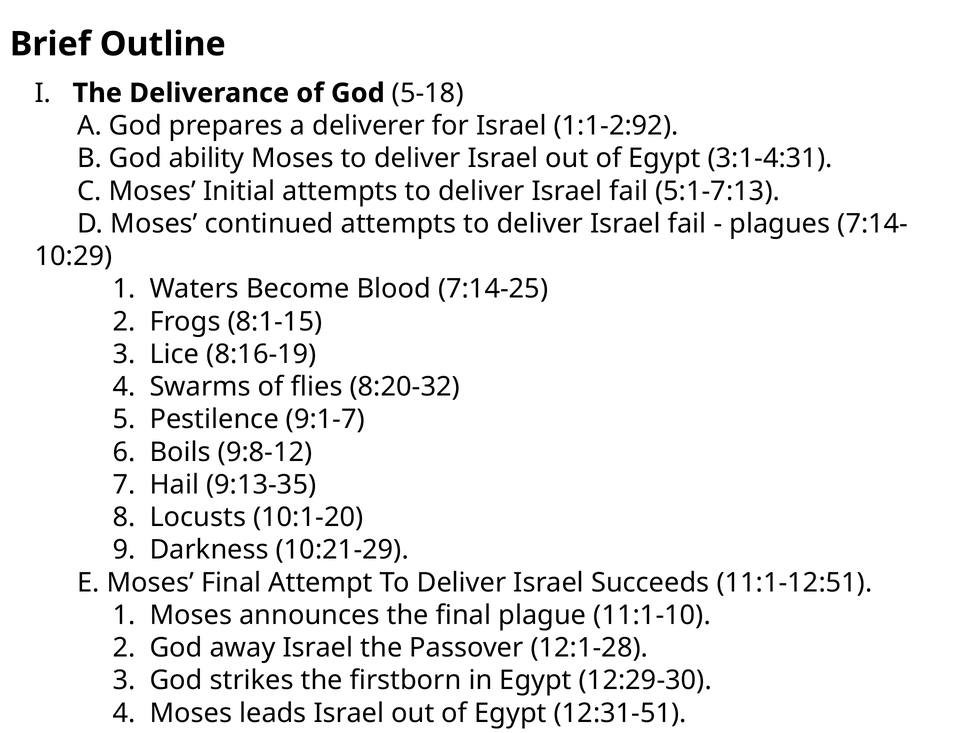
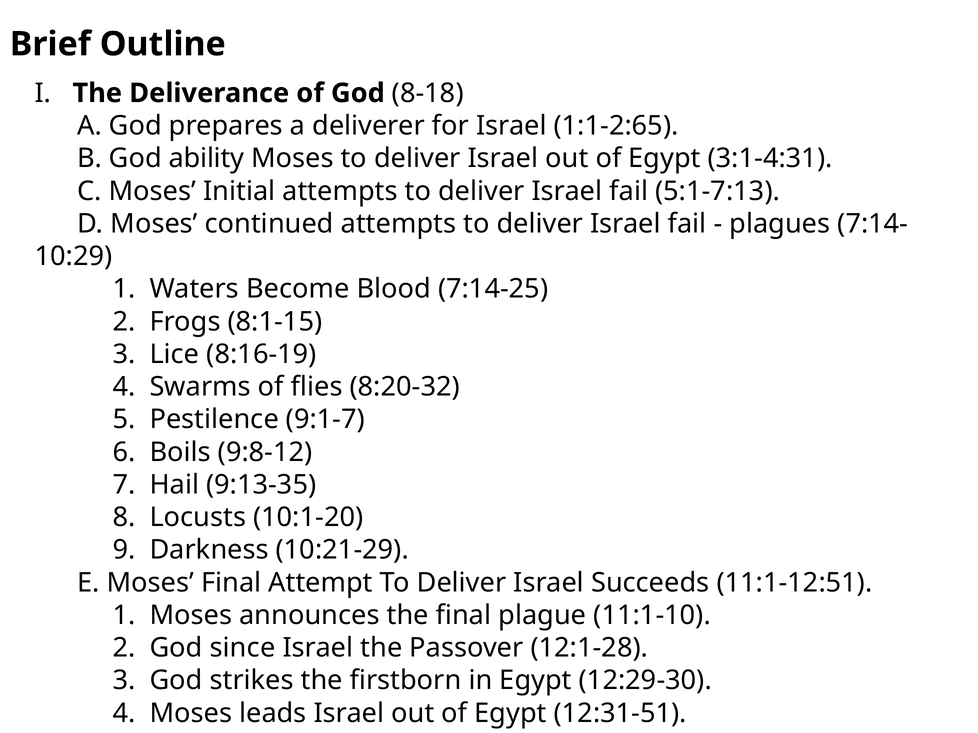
5-18: 5-18 -> 8-18 (428, 93)
1:1-2:92: 1:1-2:92 -> 1:1-2:65 (616, 126)
away: away -> since (242, 648)
